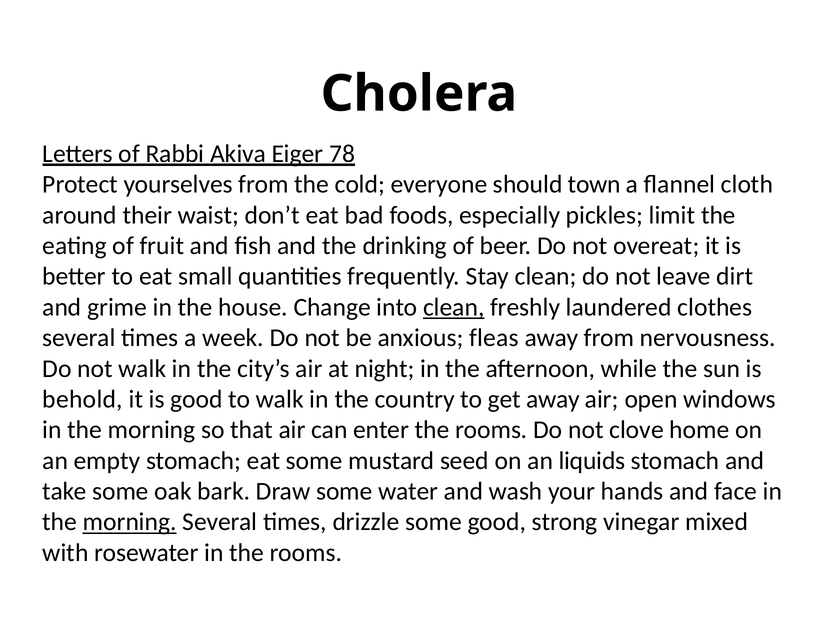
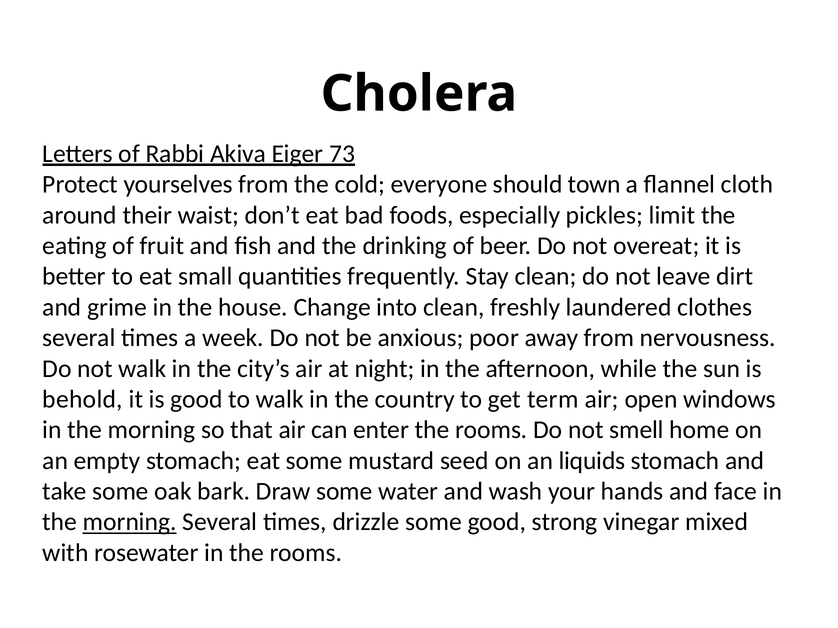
78: 78 -> 73 (342, 154)
clean underline: present -> none (454, 307)
fleas: fleas -> poor (494, 338)
get away: away -> term (553, 400)
clove: clove -> smell (637, 430)
